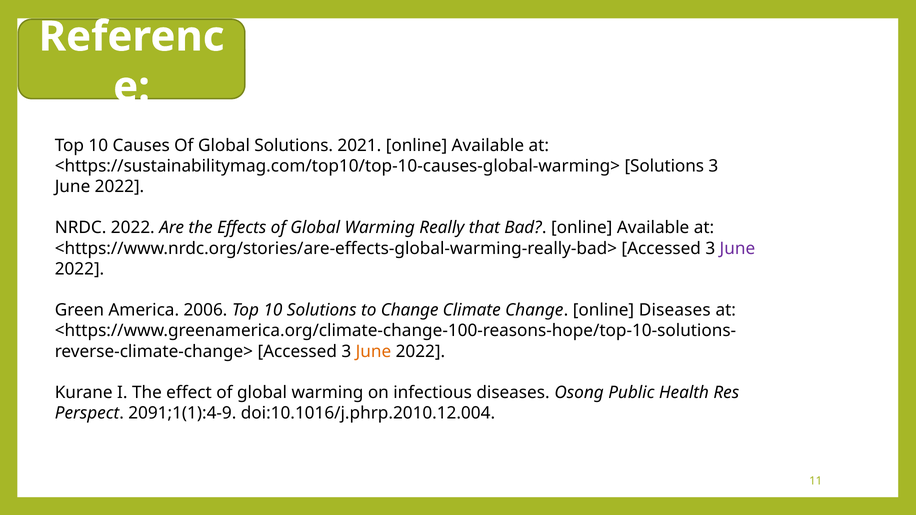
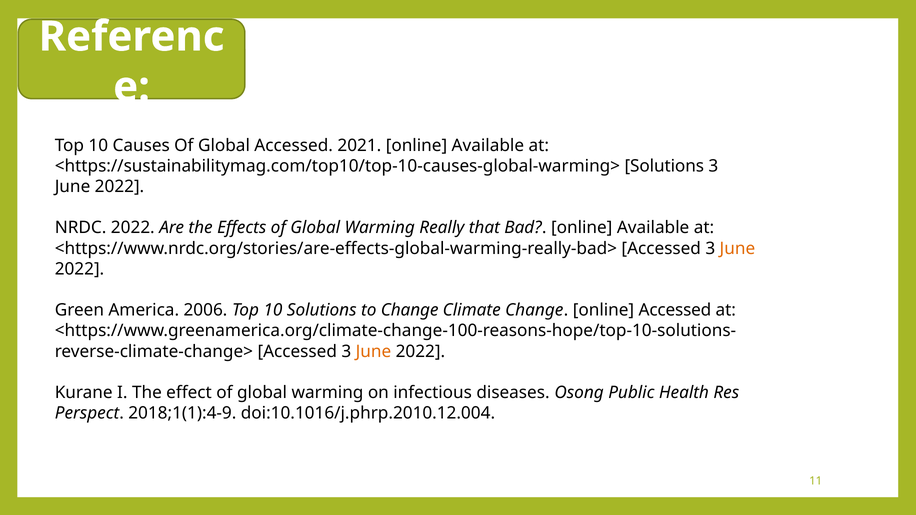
Global Solutions: Solutions -> Accessed (294, 145)
June colour: purple -> orange (737, 249)
online Diseases: Diseases -> Accessed (675, 310)
2091;1(1):4-9: 2091;1(1):4-9 -> 2018;1(1):4-9 (182, 413)
